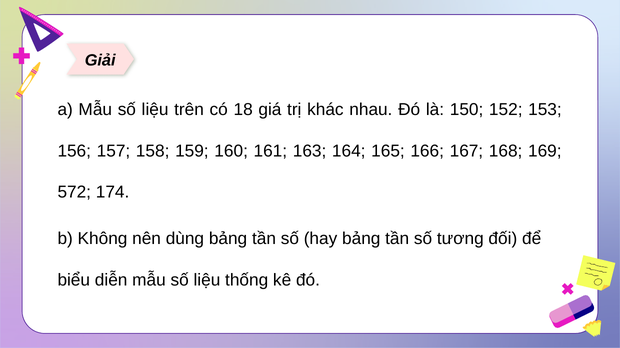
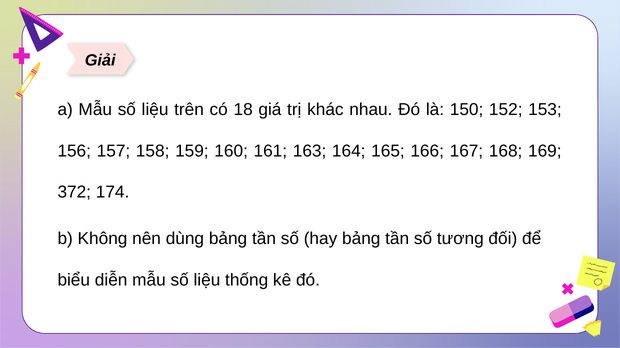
572: 572 -> 372 (74, 193)
